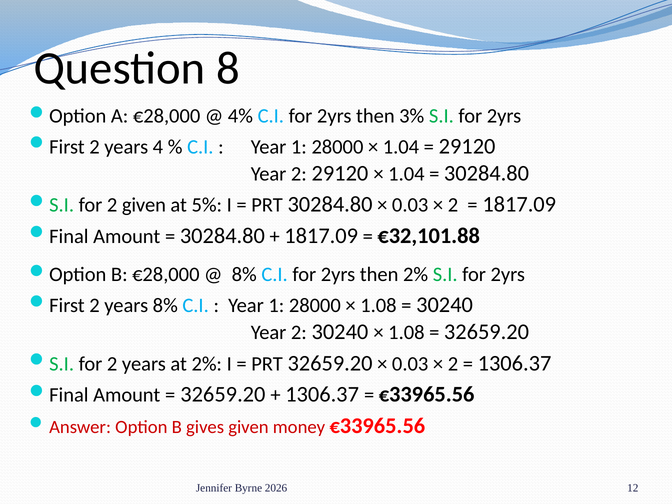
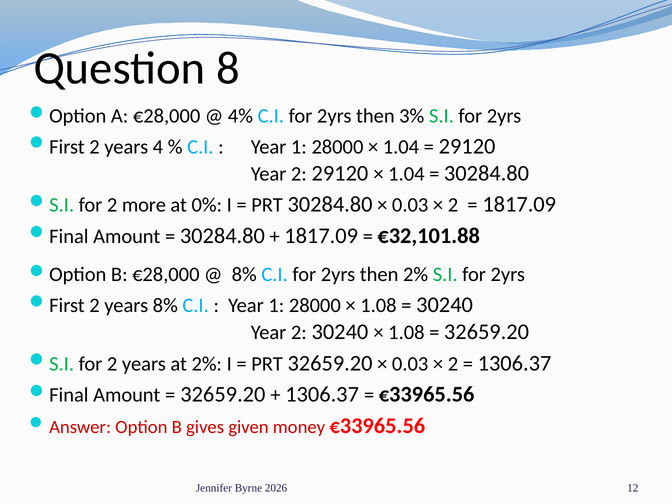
2 given: given -> more (144, 205)
5%: 5% -> 0% (207, 205)
